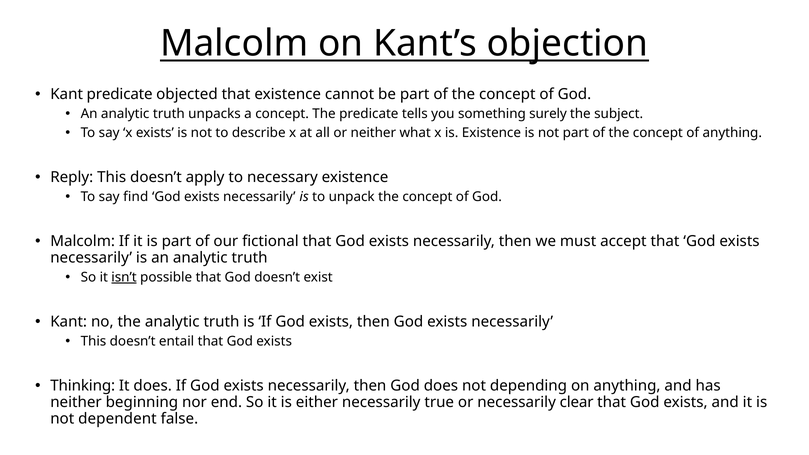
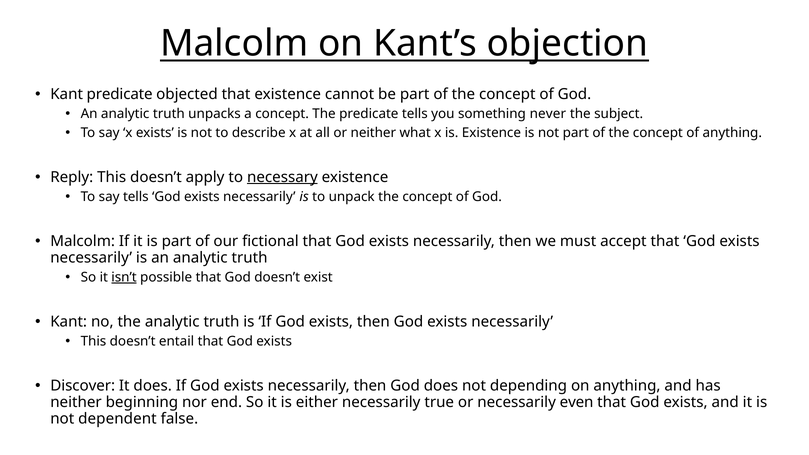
surely: surely -> never (548, 114)
necessary underline: none -> present (282, 177)
say find: find -> tells (136, 197)
Thinking: Thinking -> Discover (83, 386)
clear: clear -> even (577, 402)
